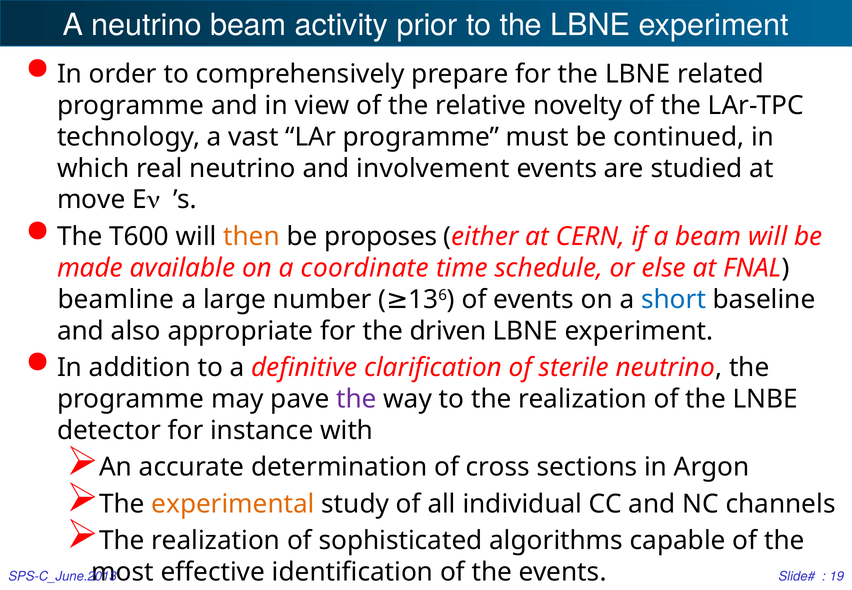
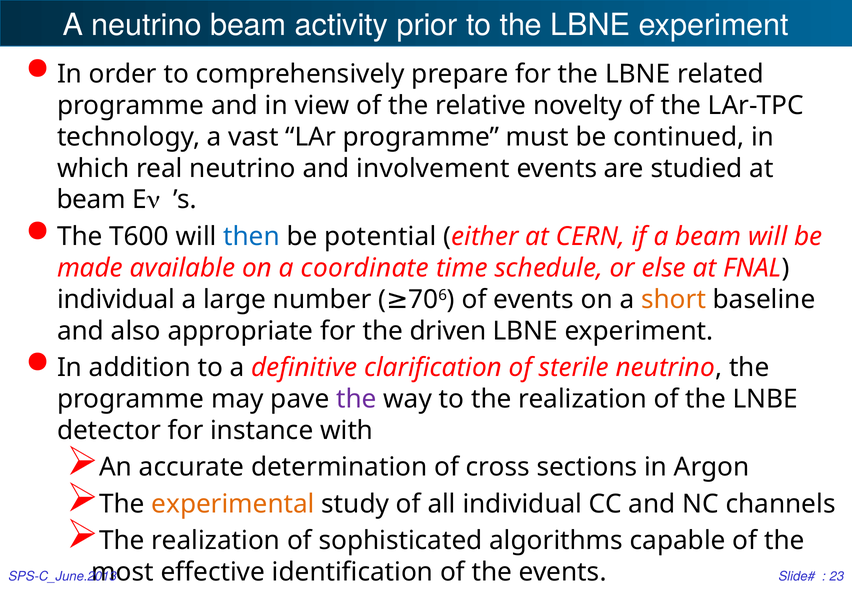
move: move -> beam (91, 200)
then colour: orange -> blue (252, 236)
proposes: proposes -> potential (380, 236)
short colour: blue -> orange (674, 299)
beamline: beamline -> individual (116, 299)
13: 13 -> 70 (423, 299)
19: 19 -> 23 (837, 576)
